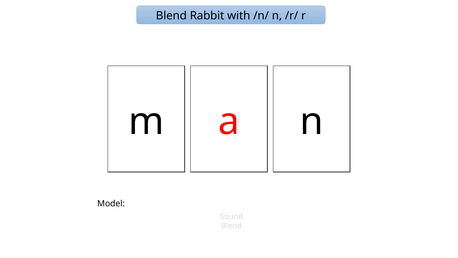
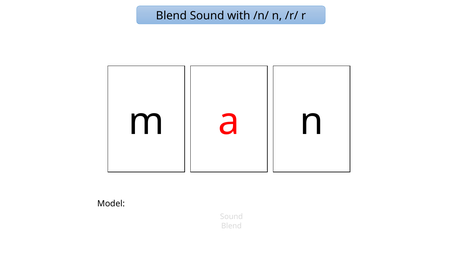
Blend Rabbit: Rabbit -> Sound (207, 16)
